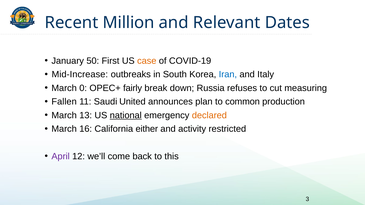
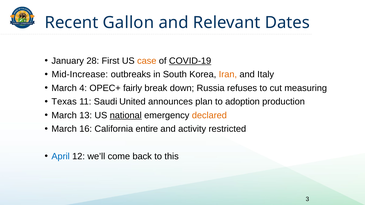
Million: Million -> Gallon (128, 23)
50: 50 -> 28 (93, 61)
COVID-19 underline: none -> present (190, 61)
Iran colour: blue -> orange (228, 75)
0: 0 -> 4 (83, 88)
Fallen: Fallen -> Texas (64, 102)
common: common -> adoption (242, 102)
either: either -> entire (147, 129)
April colour: purple -> blue (61, 156)
